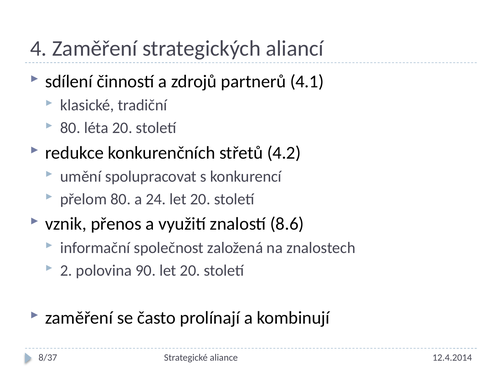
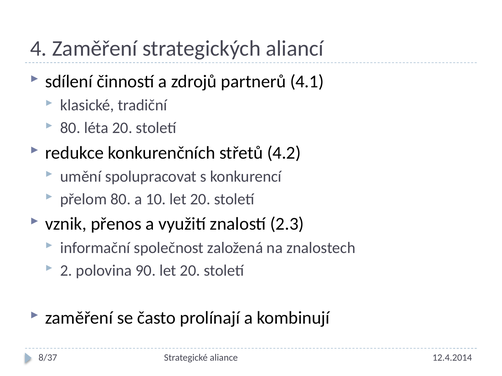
24: 24 -> 10 (156, 199)
8.6: 8.6 -> 2.3 (287, 224)
